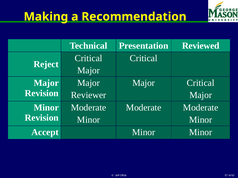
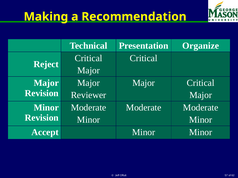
Reviewed: Reviewed -> Organize (201, 46)
